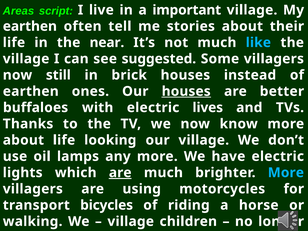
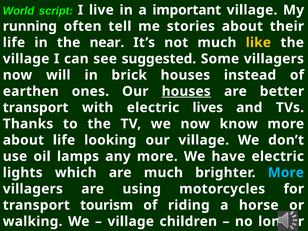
Areas: Areas -> World (19, 11)
earthen: earthen -> running (30, 26)
like colour: light blue -> yellow (258, 43)
still: still -> will (58, 75)
buffaloes: buffaloes -> transport (36, 108)
are underline: present -> none (120, 173)
bicycles: bicycles -> tourism (107, 205)
